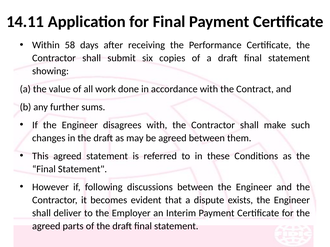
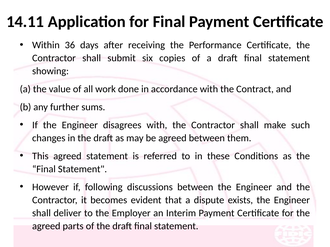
58: 58 -> 36 (70, 45)
